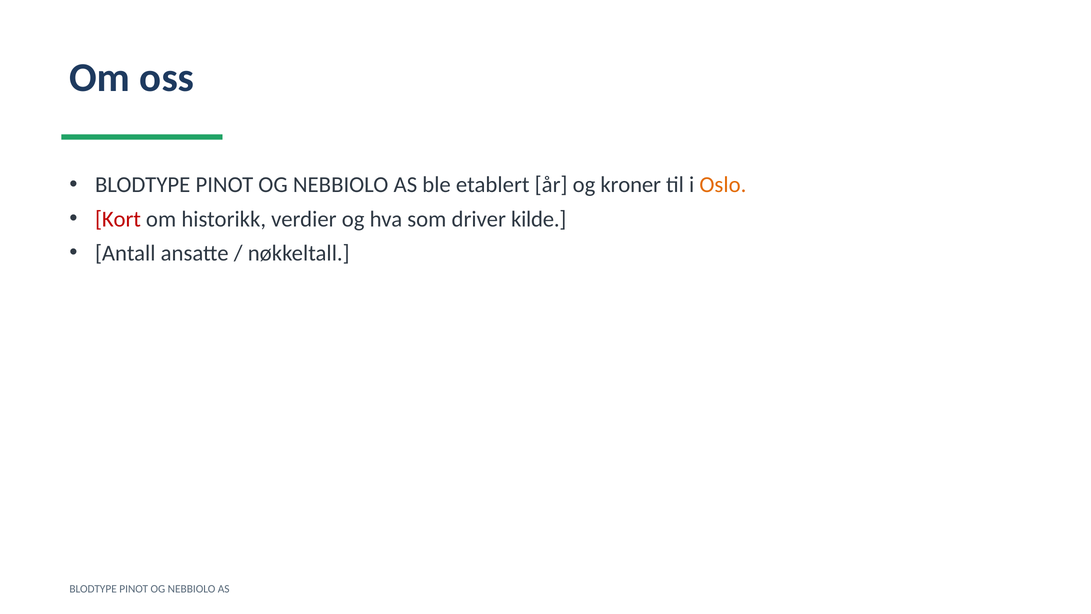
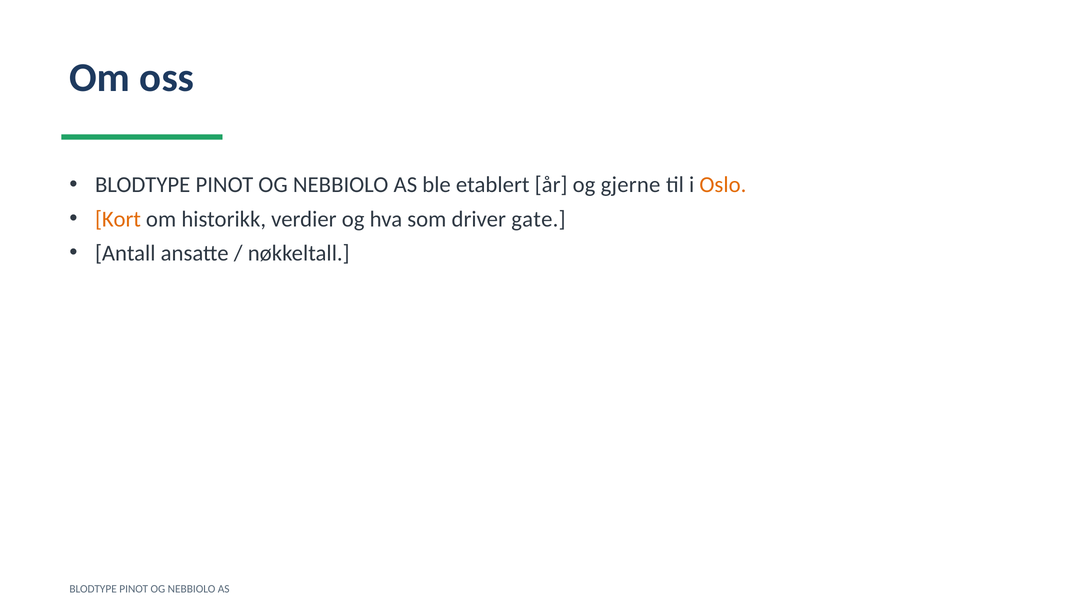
kroner: kroner -> gjerne (631, 185)
Kort colour: red -> orange (118, 219)
kilde: kilde -> gate (538, 219)
